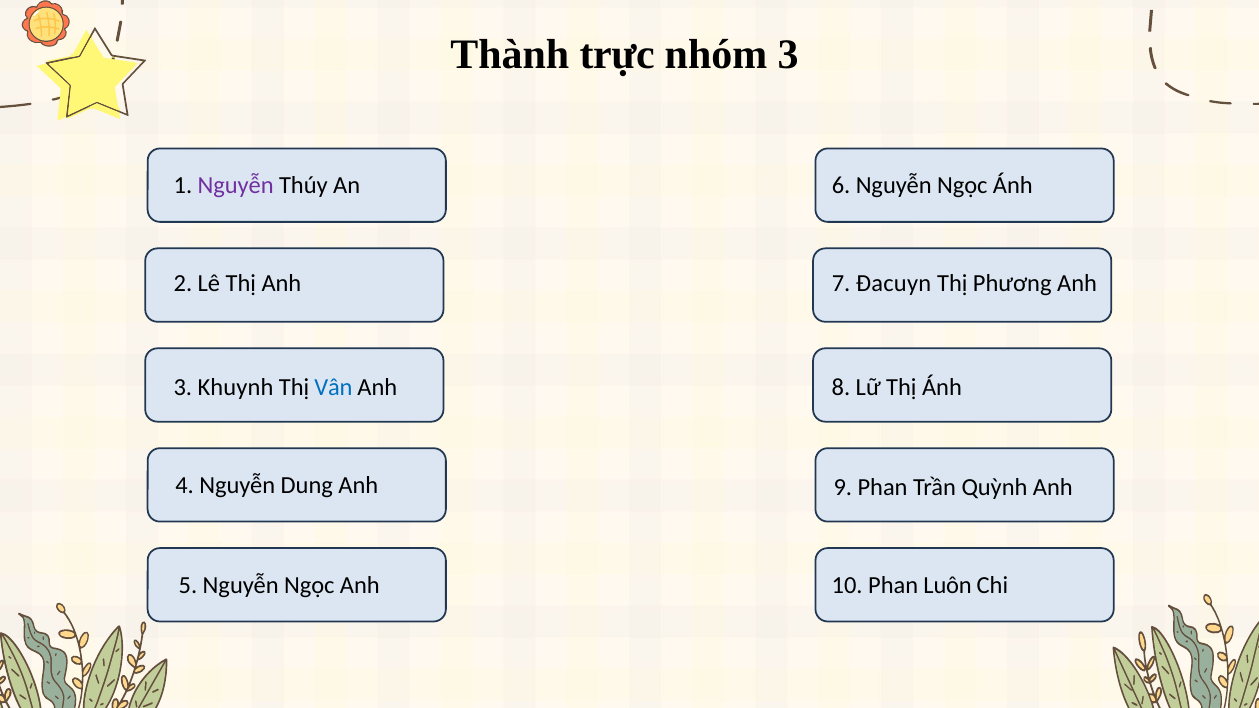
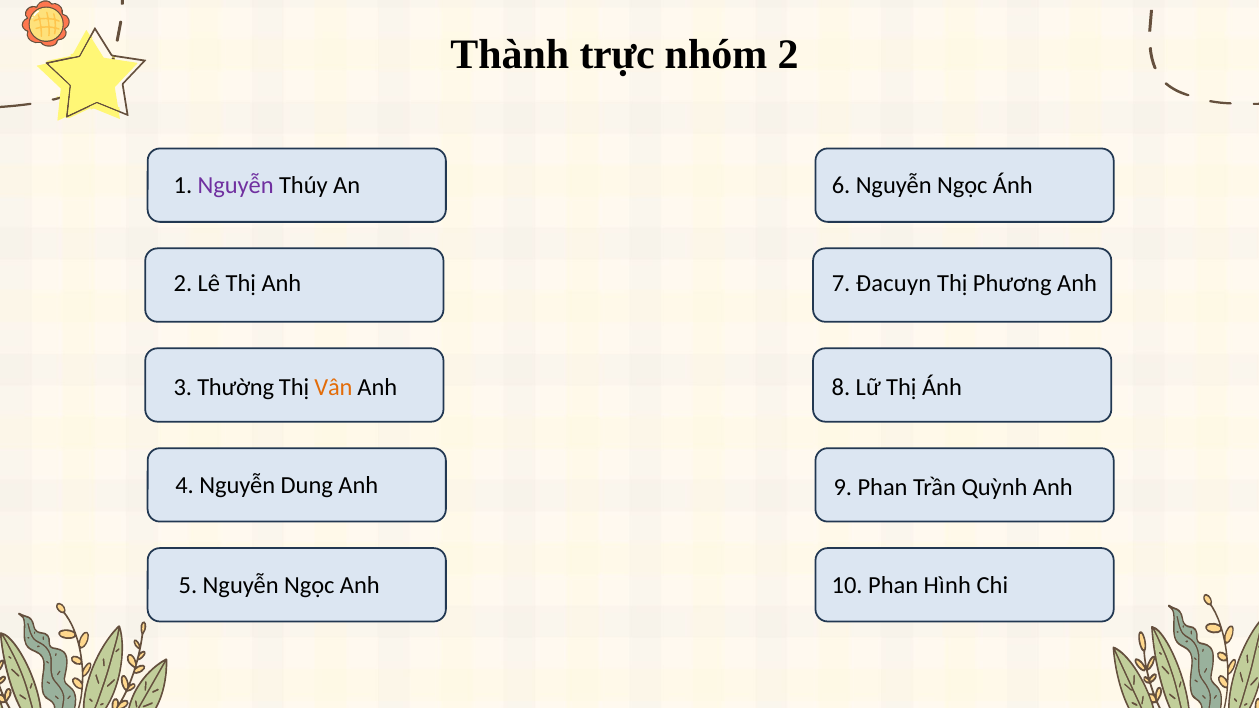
nhóm 3: 3 -> 2 (788, 55)
Khuynh: Khuynh -> Thường (236, 388)
Vân colour: blue -> orange (333, 388)
Luôn: Luôn -> Hình (947, 586)
